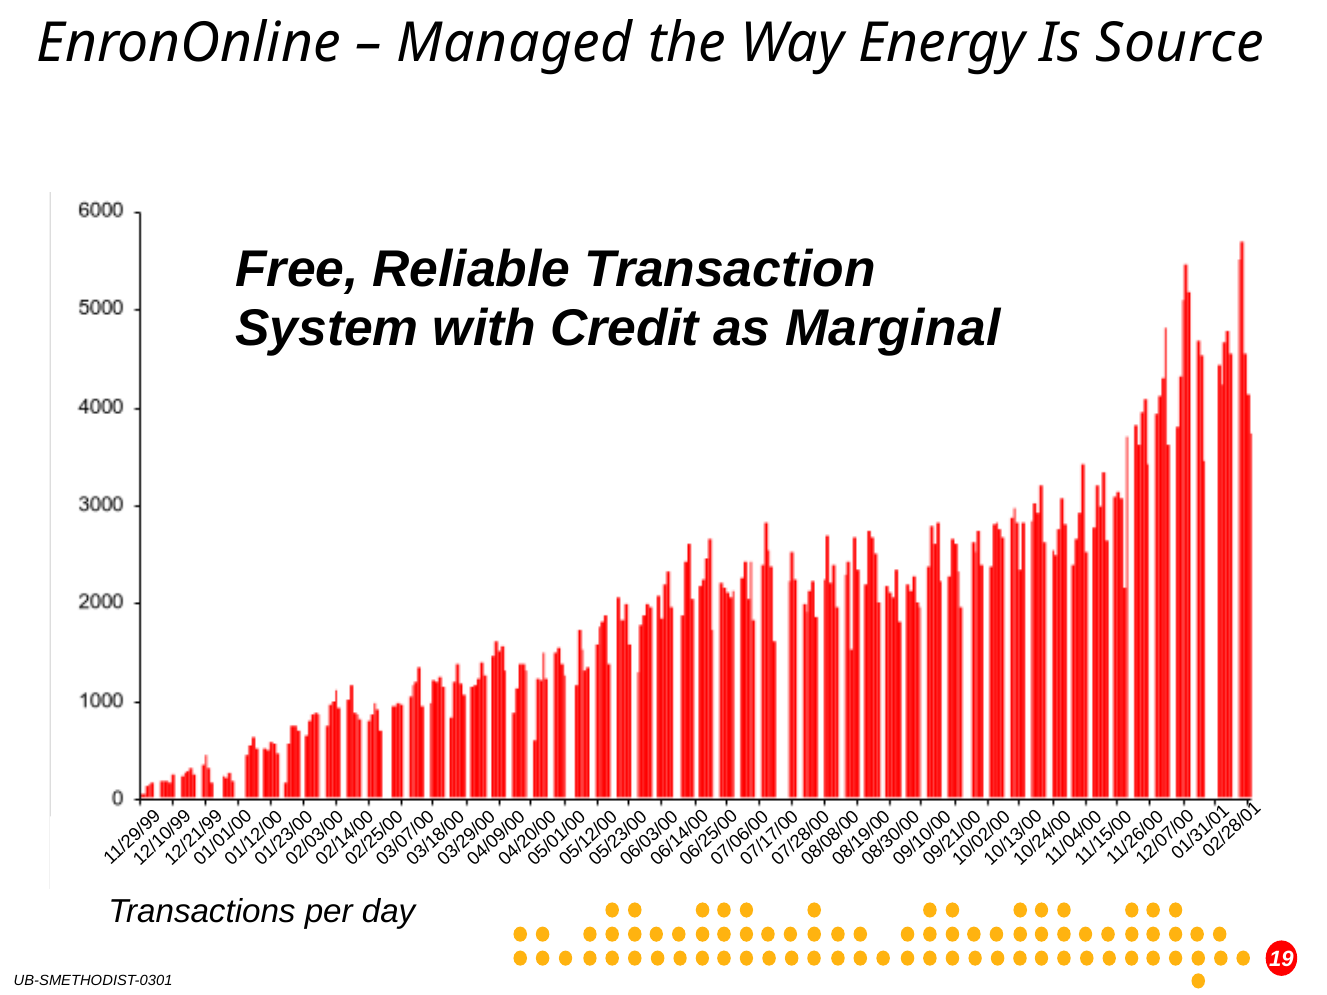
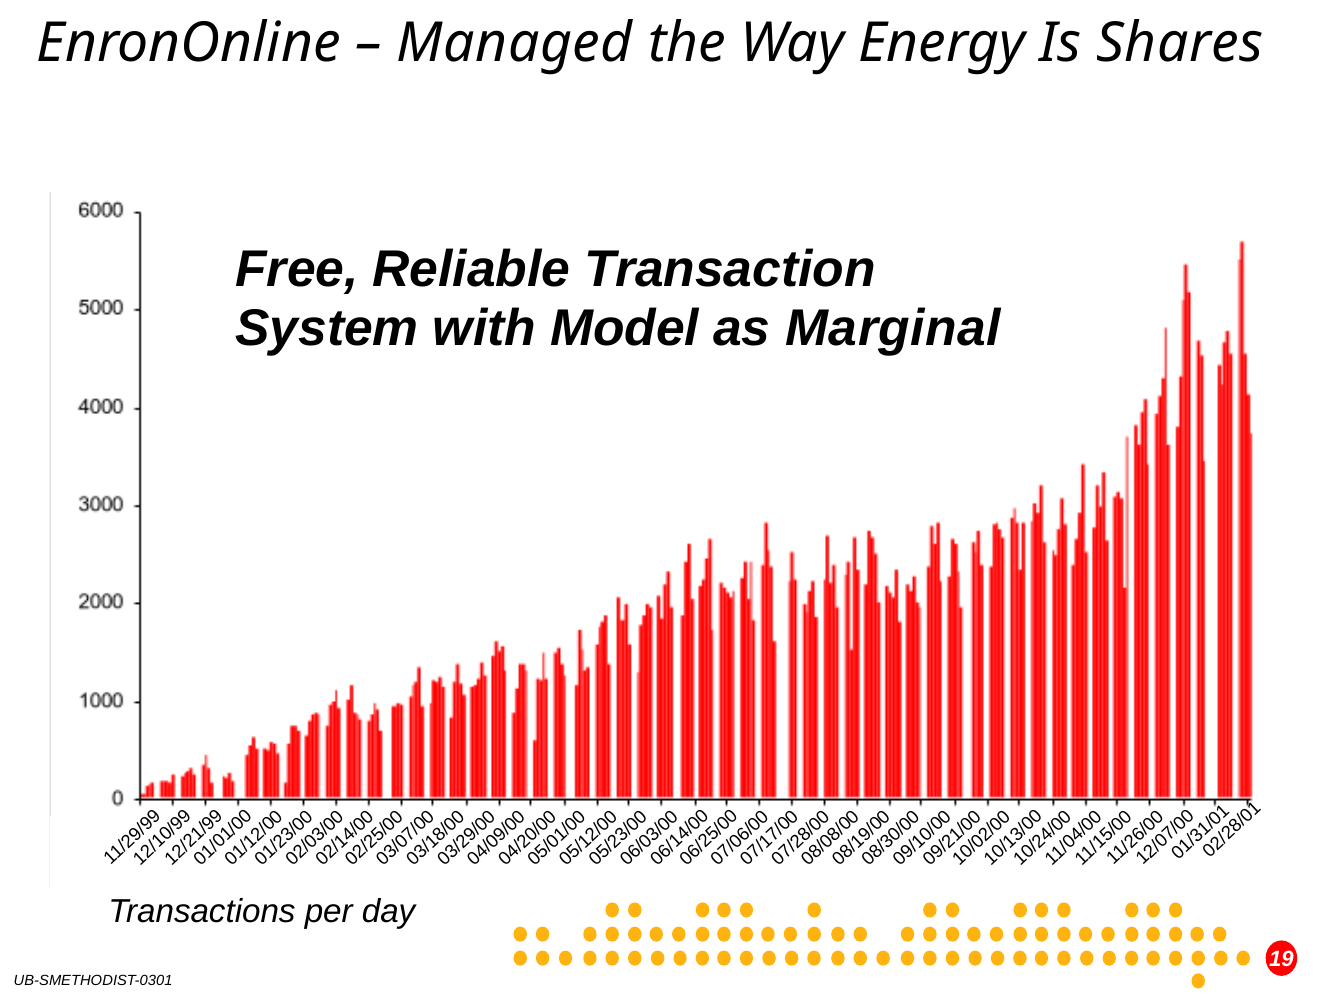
Source: Source -> Shares (1180, 44)
Credit: Credit -> Model (625, 329)
